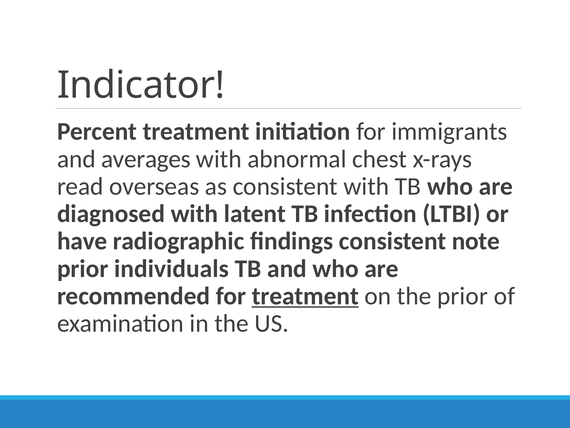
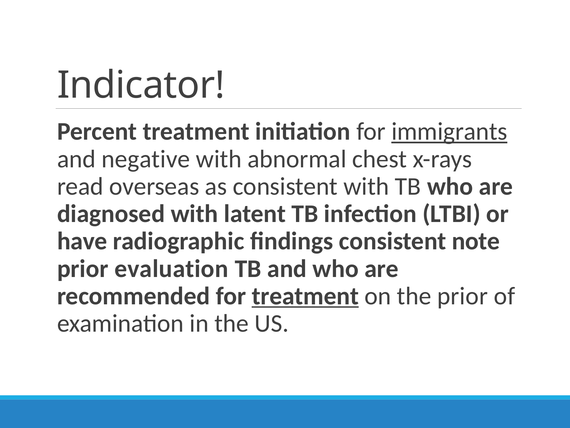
immigrants underline: none -> present (449, 131)
averages: averages -> negative (146, 159)
individuals: individuals -> evaluation (171, 268)
